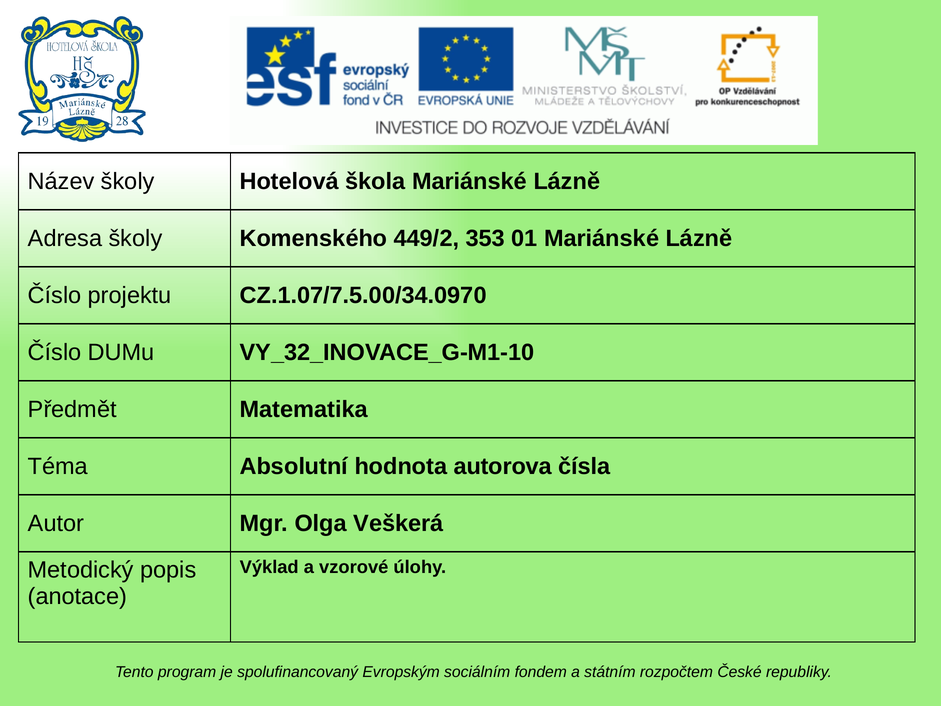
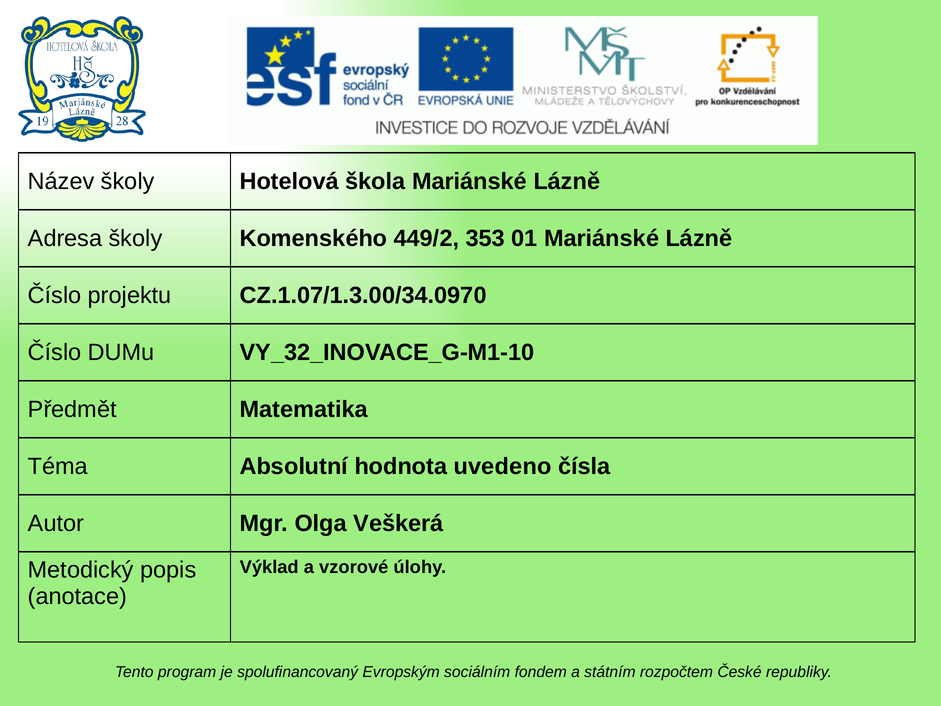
CZ.1.07/7.5.00/34.0970: CZ.1.07/7.5.00/34.0970 -> CZ.1.07/1.3.00/34.0970 (363, 296)
autorova: autorova -> uvedeno (503, 467)
